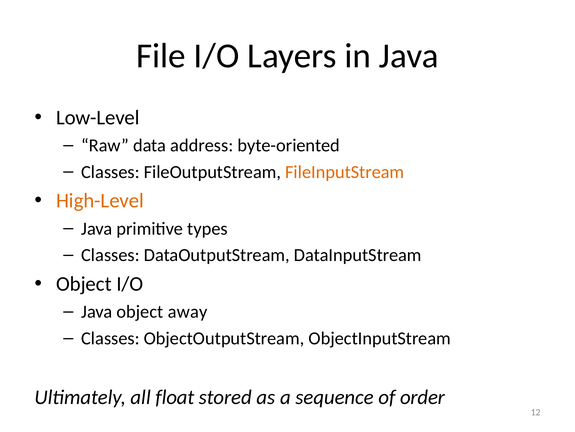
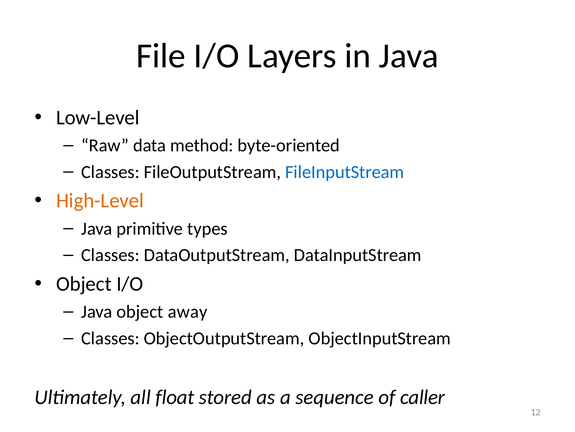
address: address -> method (202, 145)
FileInputStream colour: orange -> blue (345, 172)
order: order -> caller (423, 397)
